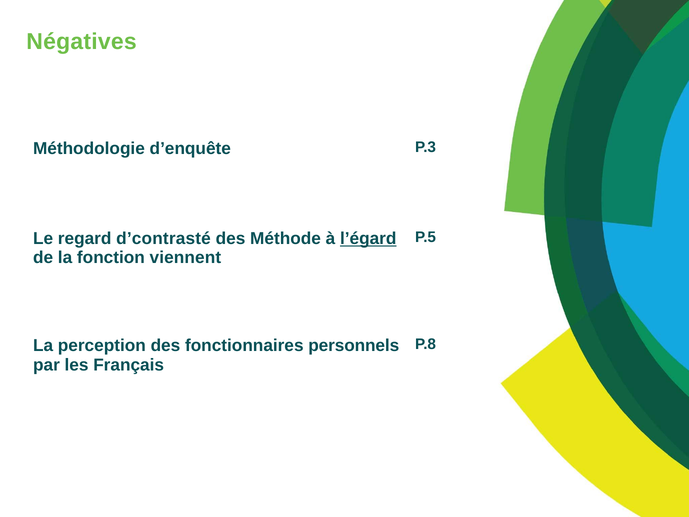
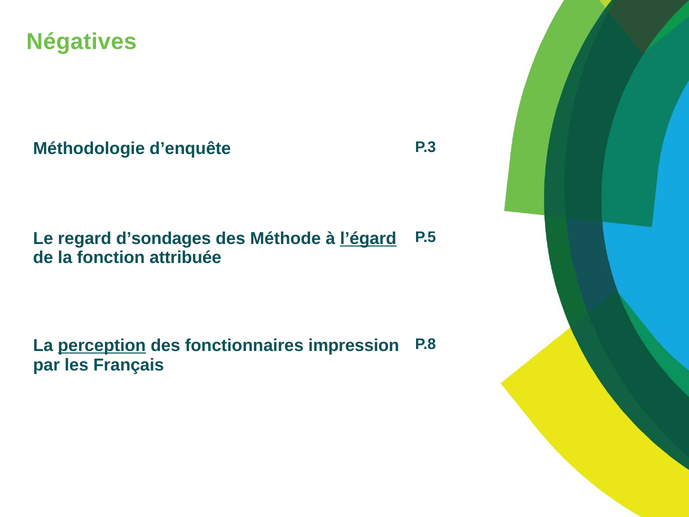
d’contrasté: d’contrasté -> d’sondages (164, 238)
viennent: viennent -> attribuée (185, 258)
perception underline: none -> present (102, 345)
personnels: personnels -> impression (354, 345)
